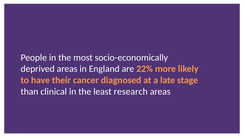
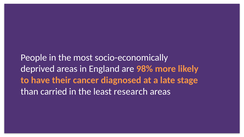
22%: 22% -> 98% (145, 69)
clinical: clinical -> carried (54, 92)
